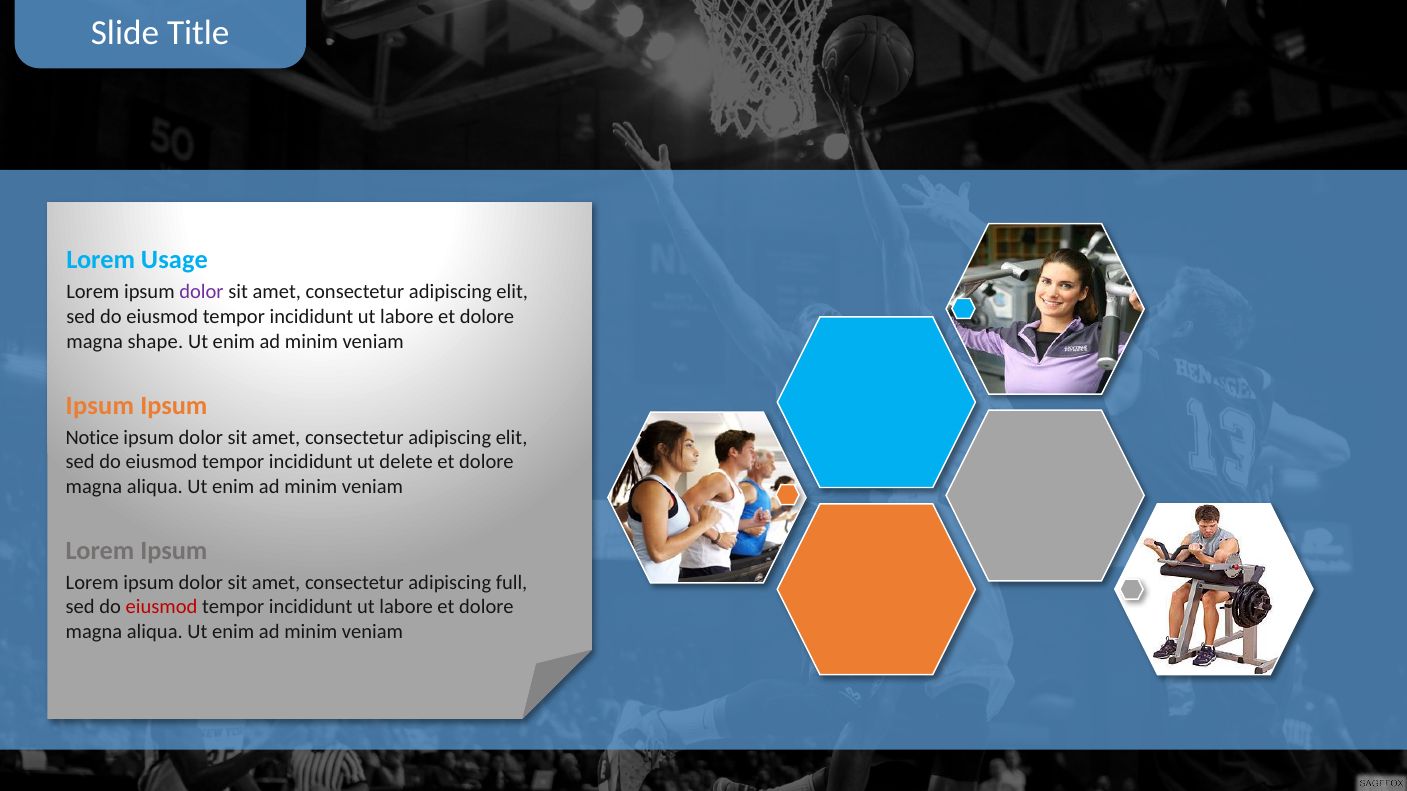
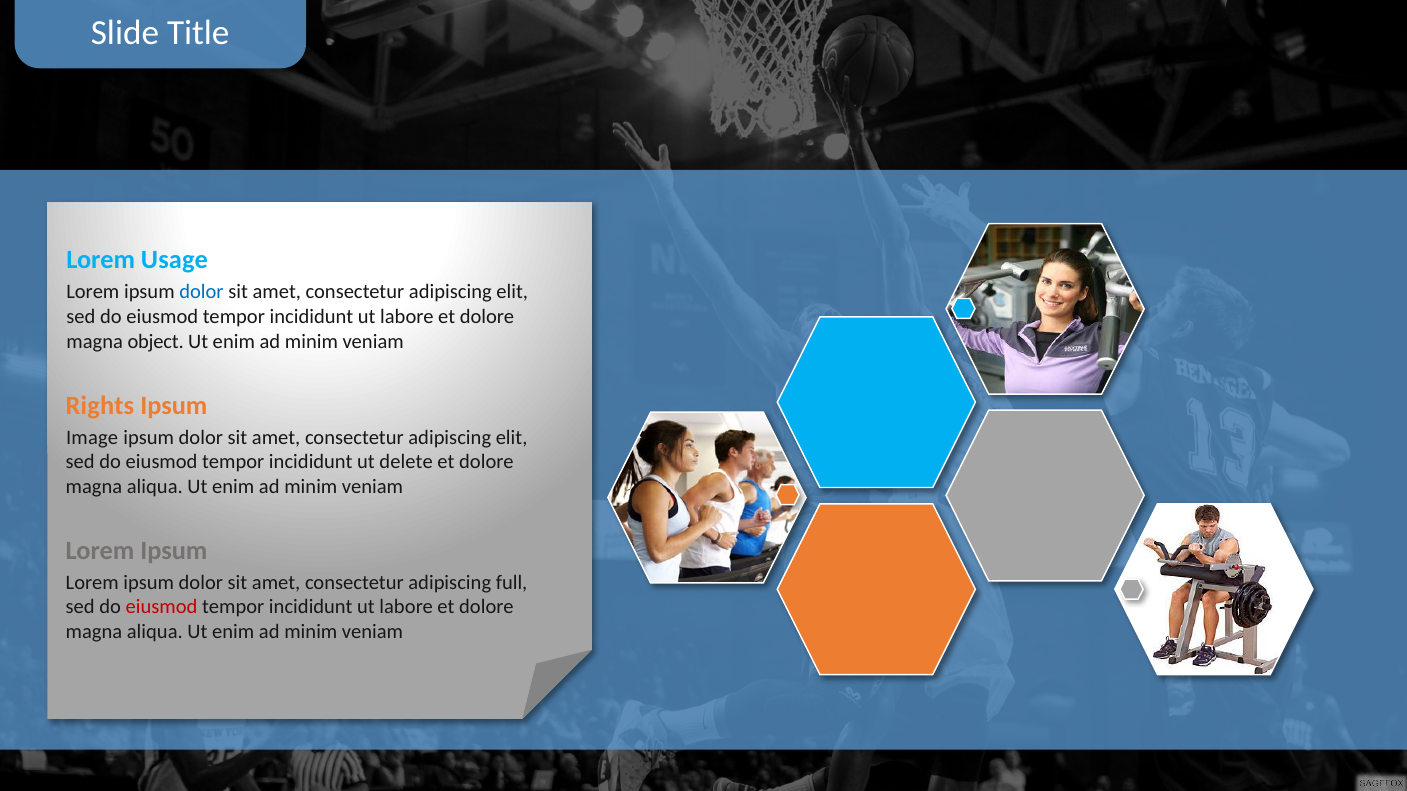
dolor colour: purple -> blue (201, 292)
shape: shape -> object (156, 342)
Ipsum: Ipsum -> Rights (100, 406)
Notice: Notice -> Image (92, 438)
